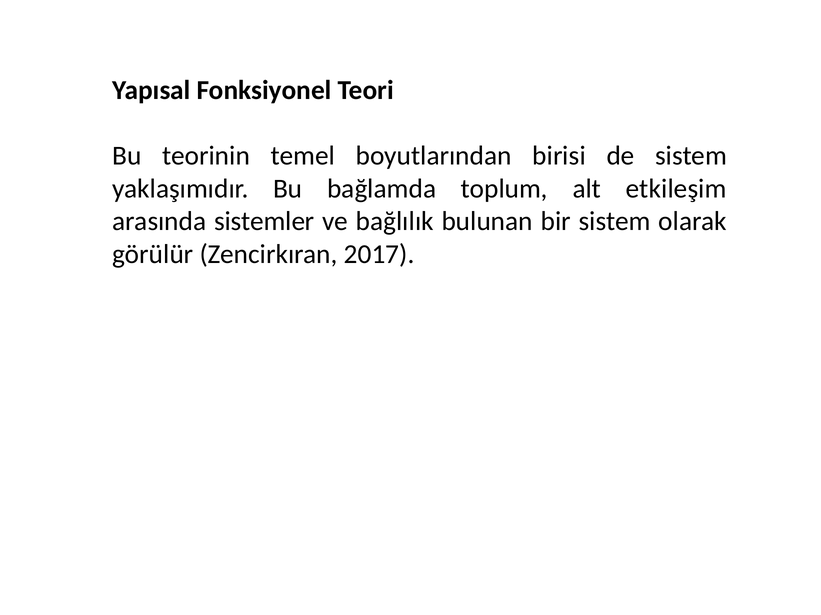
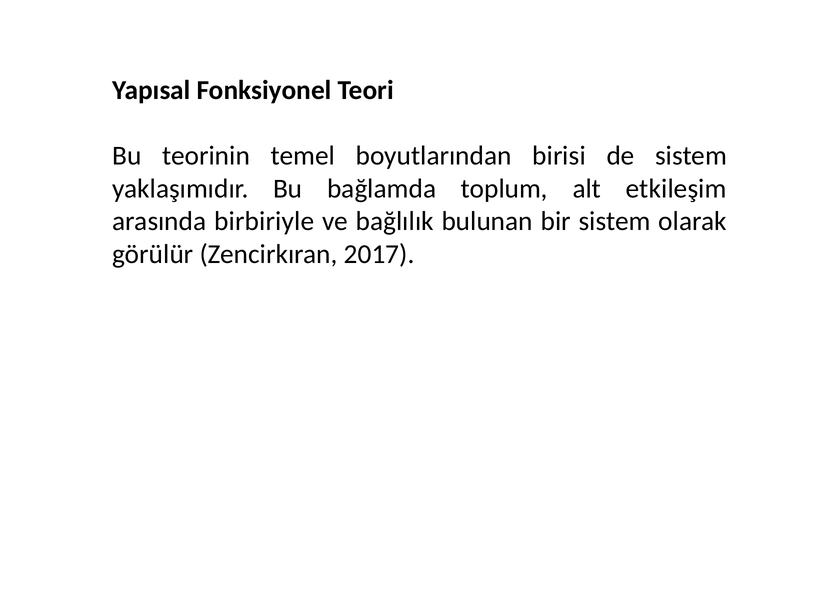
sistemler: sistemler -> birbiriyle (264, 222)
